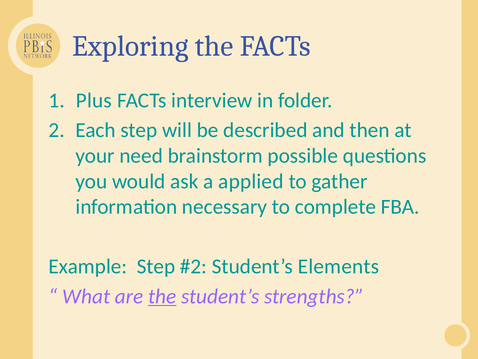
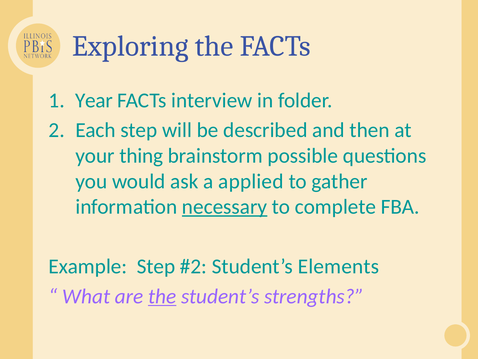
Plus: Plus -> Year (94, 100)
need: need -> thing (141, 156)
necessary underline: none -> present (225, 207)
